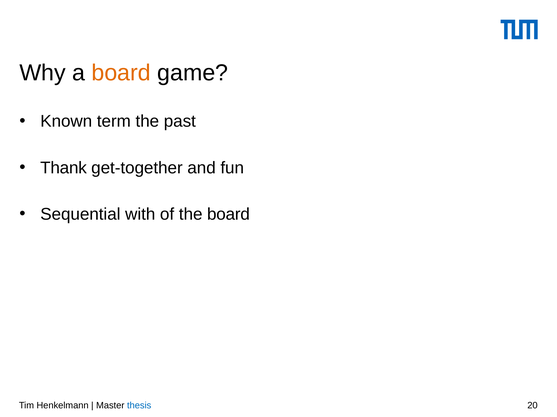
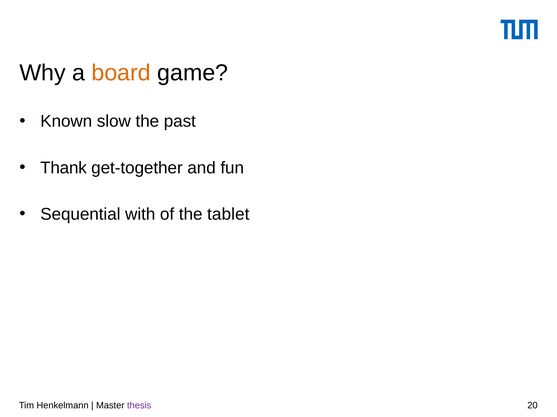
term: term -> slow (114, 122)
the board: board -> tablet (228, 215)
thesis colour: blue -> purple (139, 406)
